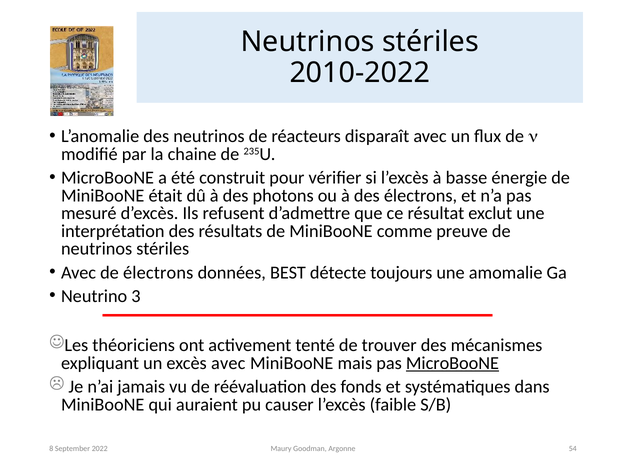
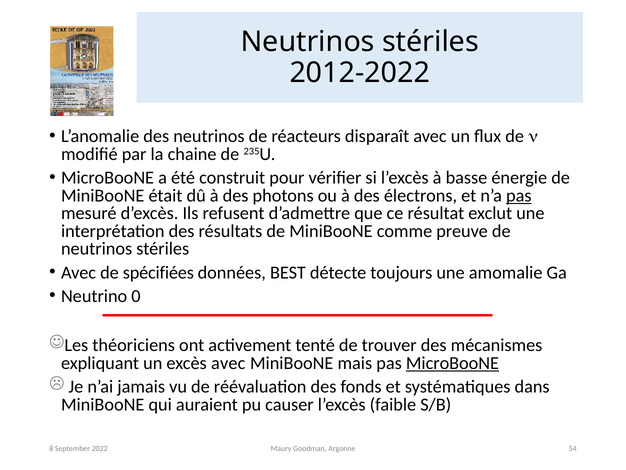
2010-2022: 2010-2022 -> 2012-2022 (360, 73)
pas underline: none -> present (519, 195)
de électrons: électrons -> spécifiées (158, 272)
3: 3 -> 0 (136, 296)
